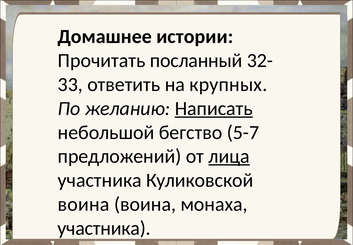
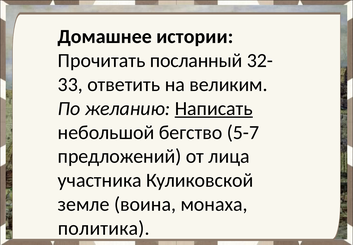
крупных: крупных -> великим (229, 84)
лица underline: present -> none (229, 156)
воина: воина -> земле (84, 204)
участника: участника -> политика (104, 228)
